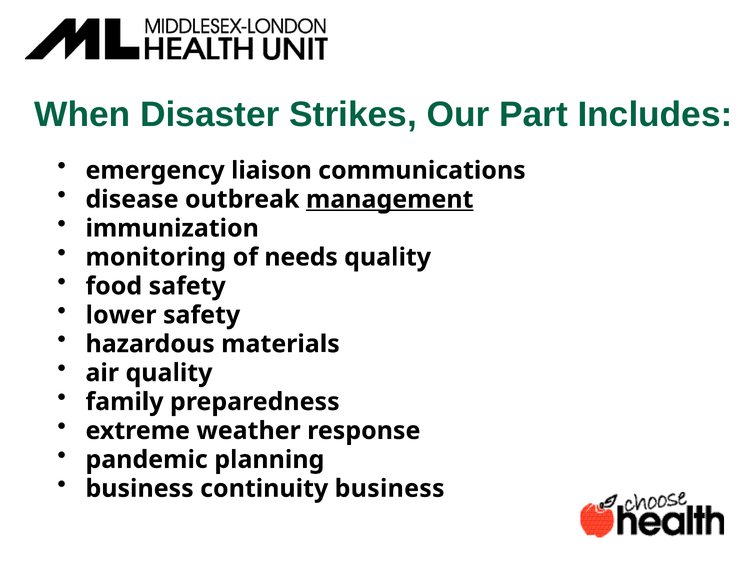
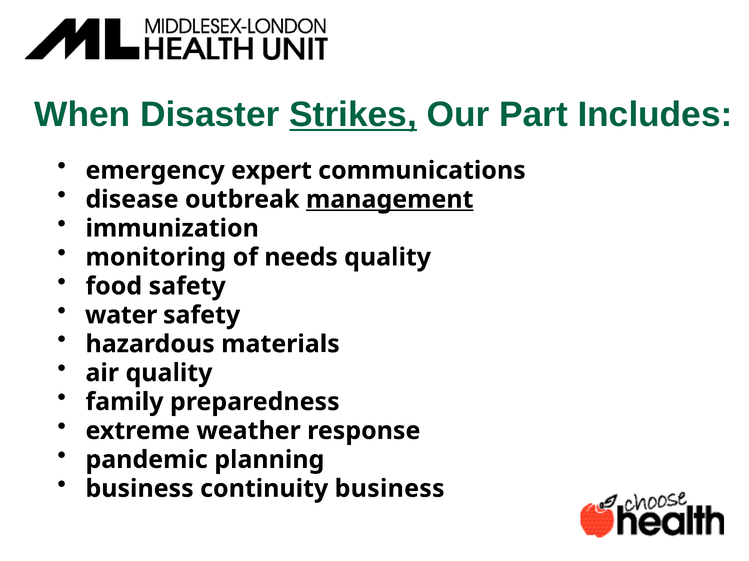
Strikes underline: none -> present (353, 115)
liaison: liaison -> expert (271, 171)
lower: lower -> water (121, 316)
